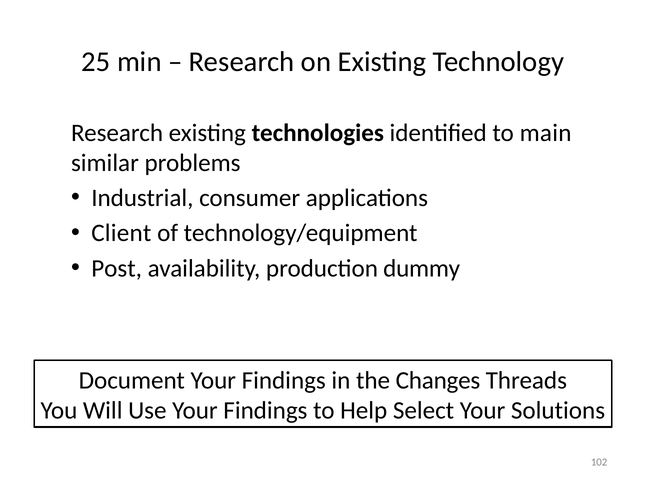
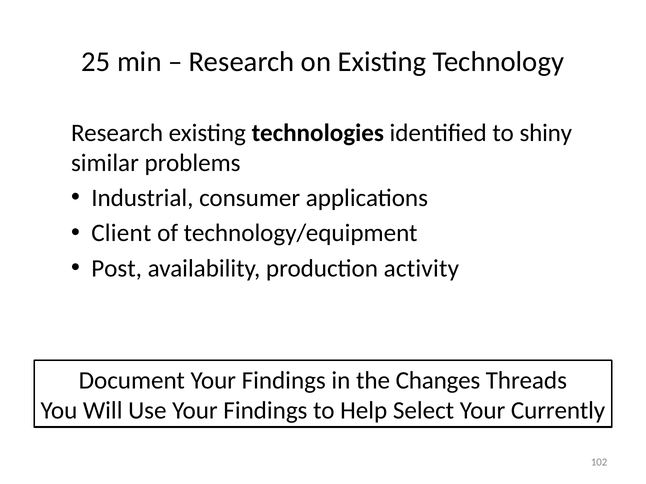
main: main -> shiny (546, 133)
dummy: dummy -> activity (421, 269)
Solutions: Solutions -> Currently (558, 411)
